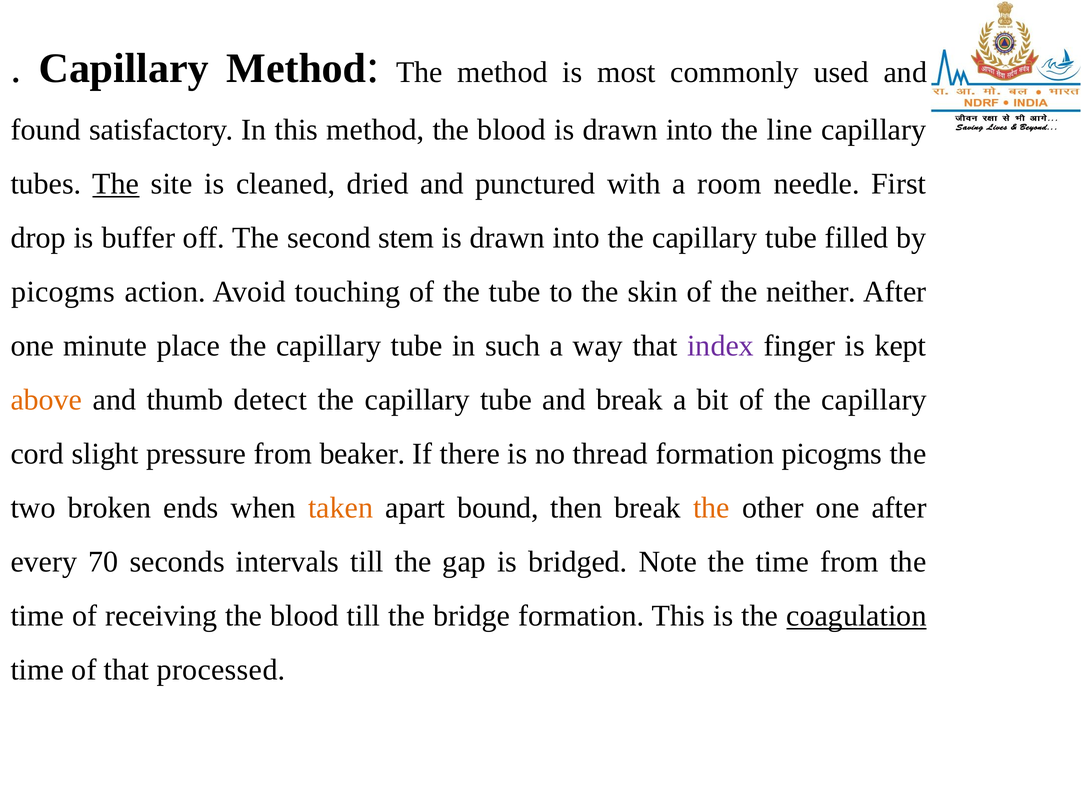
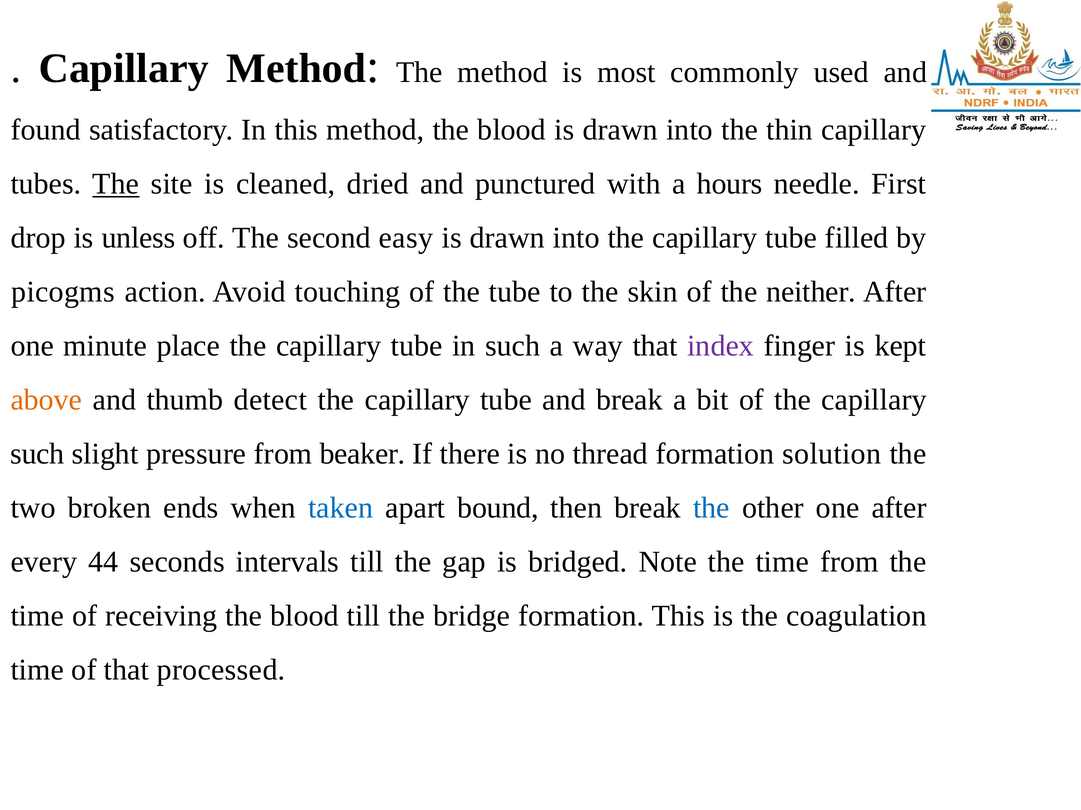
line: line -> thin (790, 130)
room: room -> hours (730, 184)
buffer: buffer -> unless (138, 238)
stem: stem -> easy (406, 238)
cord: cord -> such (37, 454)
formation picogms: picogms -> solution (832, 454)
taken colour: orange -> blue (341, 508)
the colour: orange -> blue (711, 508)
70: 70 -> 44 (103, 562)
coagulation underline: present -> none (856, 616)
